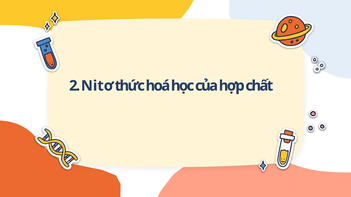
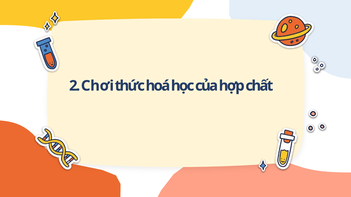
Nitơ: Nitơ -> Chơi (97, 86)
